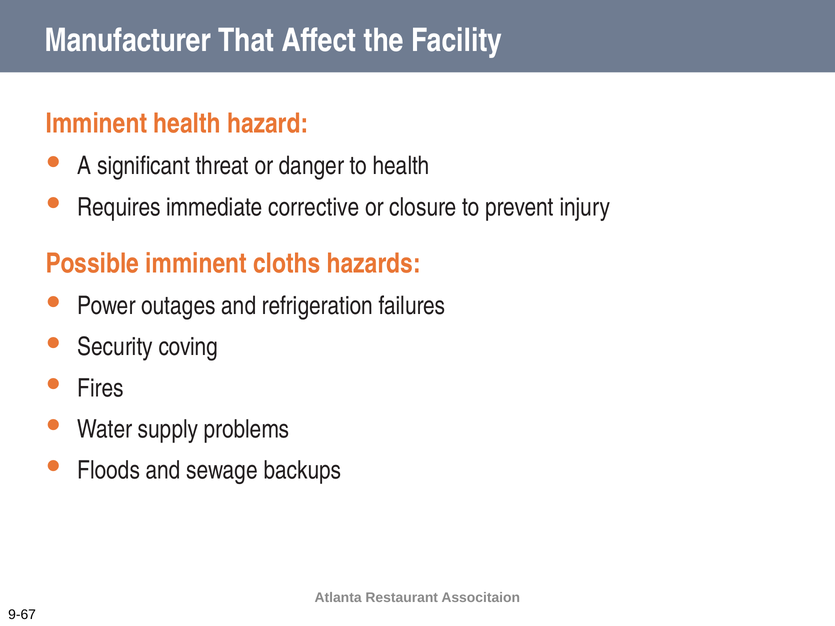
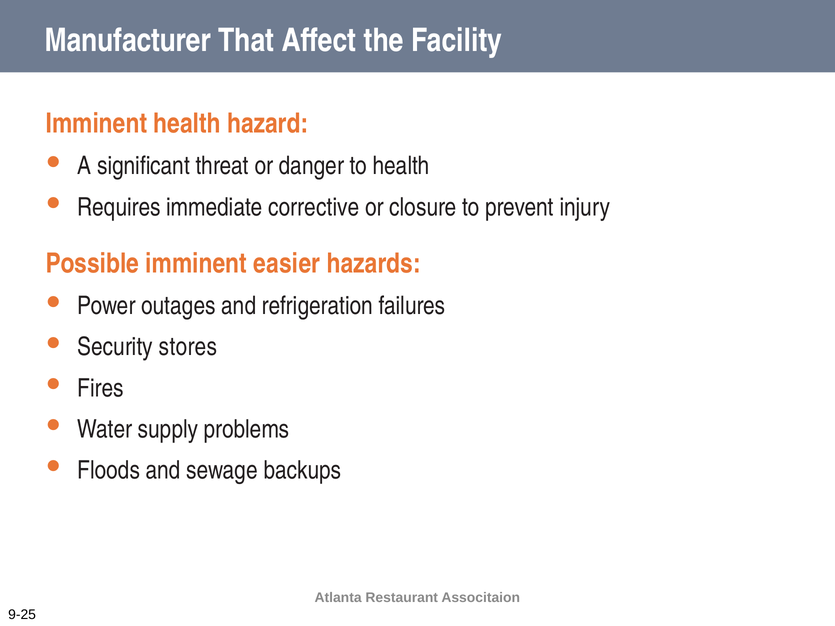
cloths: cloths -> easier (287, 263)
coving: coving -> stores (188, 347)
9-67: 9-67 -> 9-25 (22, 615)
